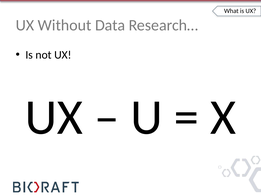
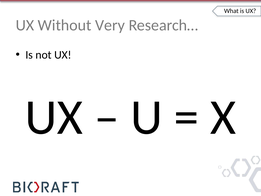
Data: Data -> Very (110, 25)
